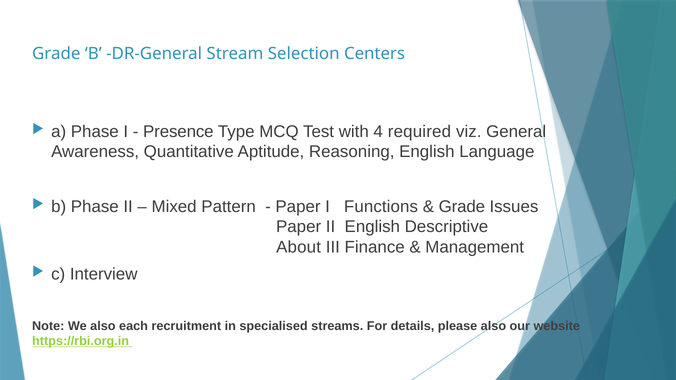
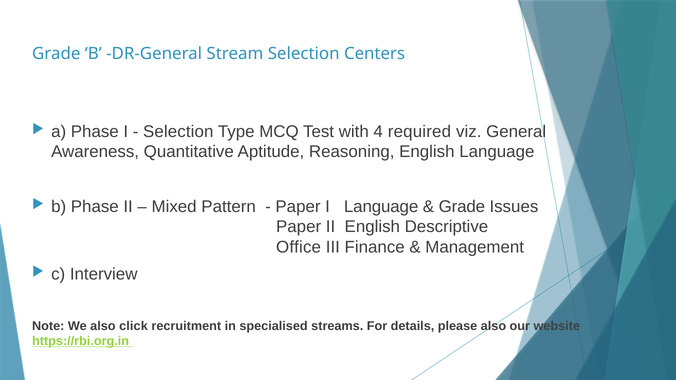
Presence: Presence -> Selection (178, 132)
I Functions: Functions -> Language (381, 207)
About: About -> Office (299, 247)
each: each -> click (133, 326)
